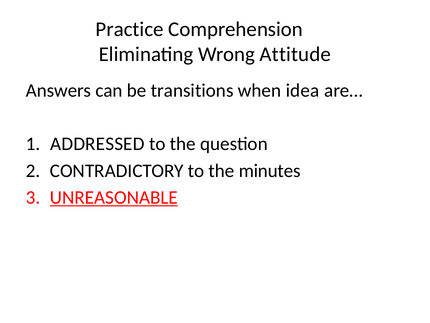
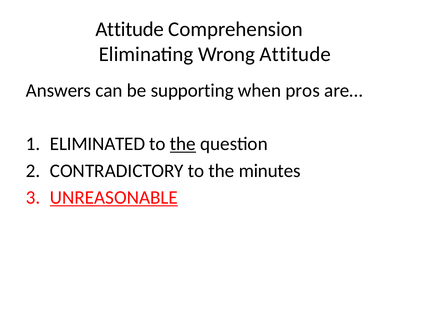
Practice: Practice -> Attitude (130, 29)
transitions: transitions -> supporting (192, 90)
idea: idea -> pros (303, 90)
ADDRESSED: ADDRESSED -> ELIMINATED (98, 144)
the underline: none -> present (183, 144)
